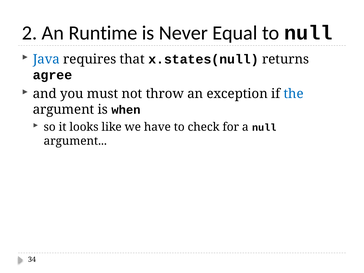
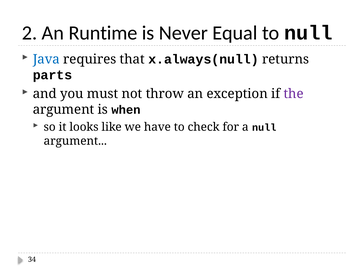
x.states(null: x.states(null -> x.always(null (204, 59)
agree: agree -> parts (52, 75)
the colour: blue -> purple (294, 94)
